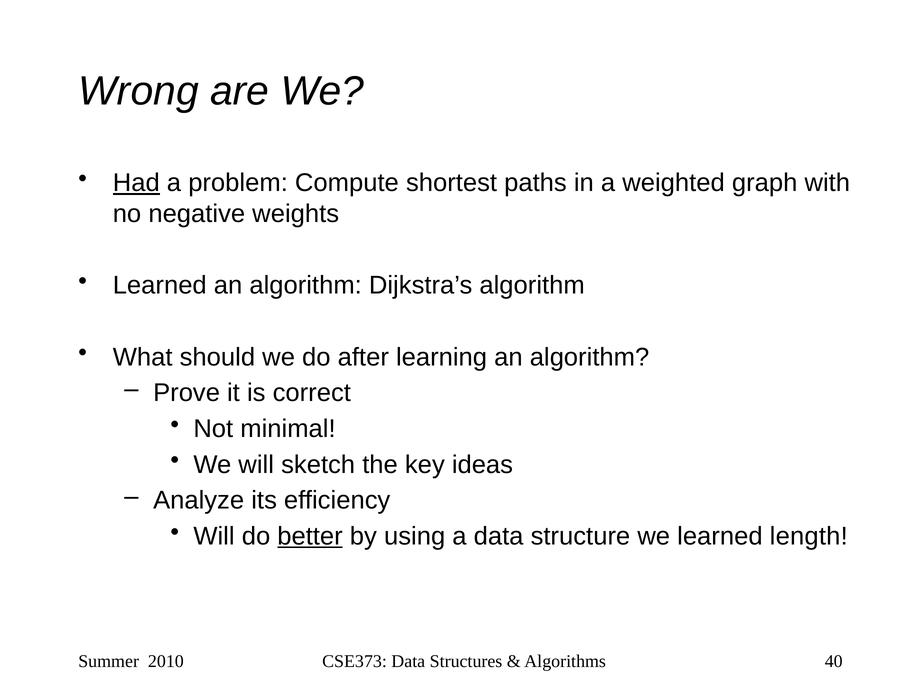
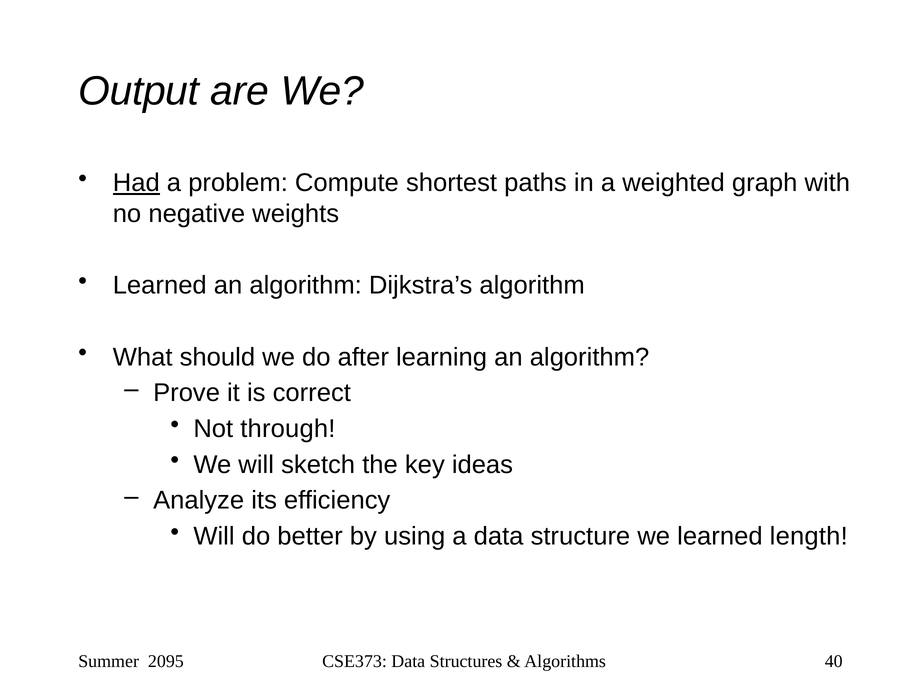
Wrong: Wrong -> Output (139, 91)
minimal: minimal -> through (288, 429)
better underline: present -> none (310, 536)
2010: 2010 -> 2095 (166, 661)
